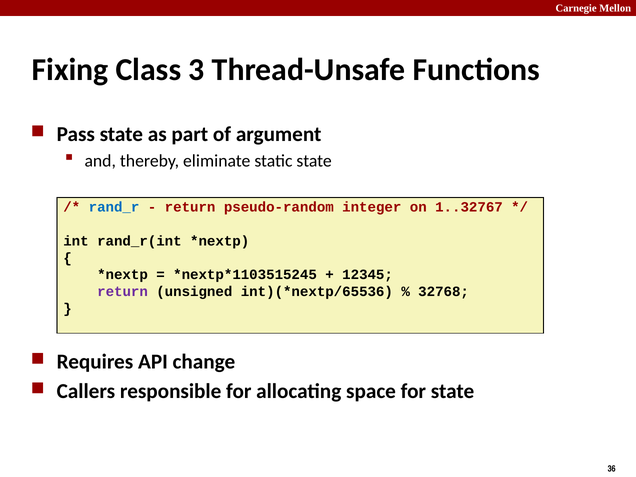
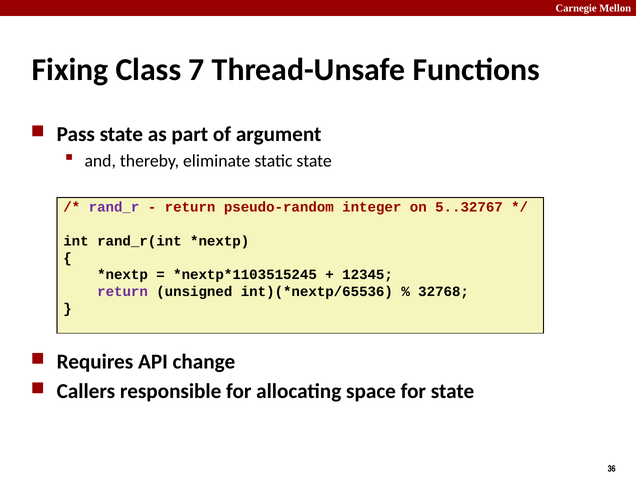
3: 3 -> 7 (197, 70)
rand_r colour: blue -> purple (114, 207)
1..32767: 1..32767 -> 5..32767 (469, 207)
